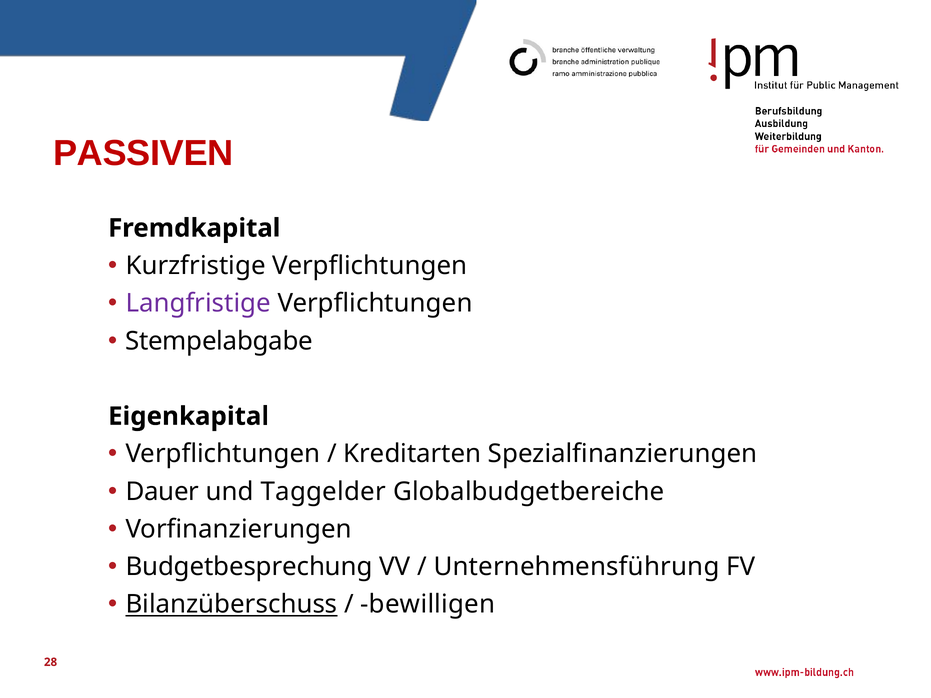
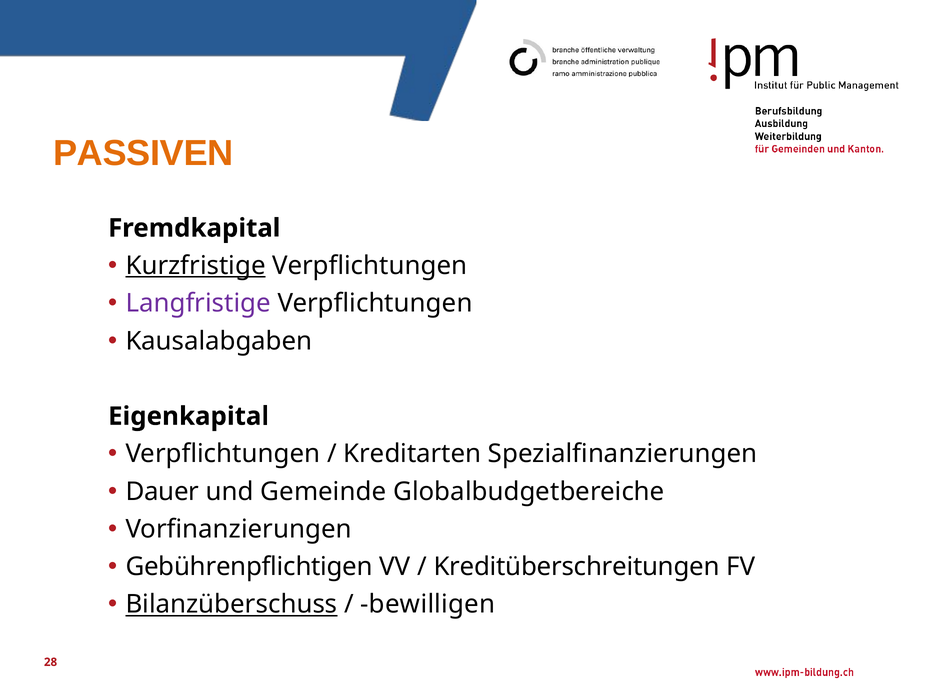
PASSIVEN colour: red -> orange (143, 153)
Kurzfristige underline: none -> present (196, 266)
Stempelabgabe: Stempelabgabe -> Kausalabgaben (219, 341)
Taggelder: Taggelder -> Gemeinde (323, 492)
Budgetbesprechung: Budgetbesprechung -> Gebührenpflichtigen (249, 567)
Unternehmensführung: Unternehmensführung -> Kreditüberschreitungen (577, 567)
